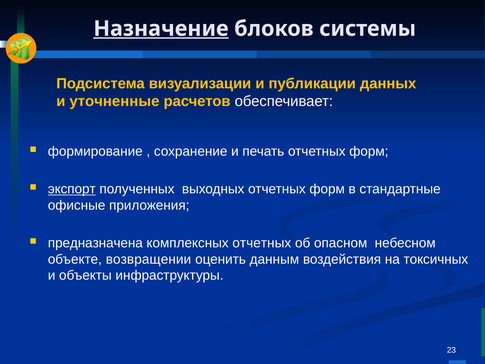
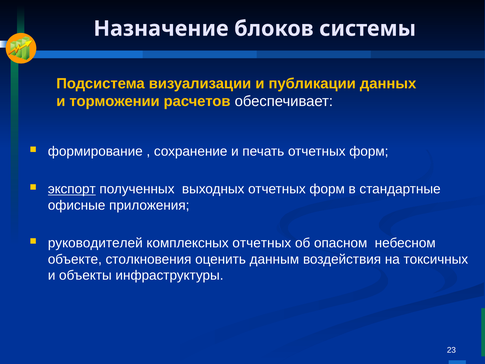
Назначение underline: present -> none (161, 29)
уточненные: уточненные -> торможении (115, 101)
предназначена: предназначена -> руководителей (95, 243)
возвращении: возвращении -> столкновения (149, 259)
